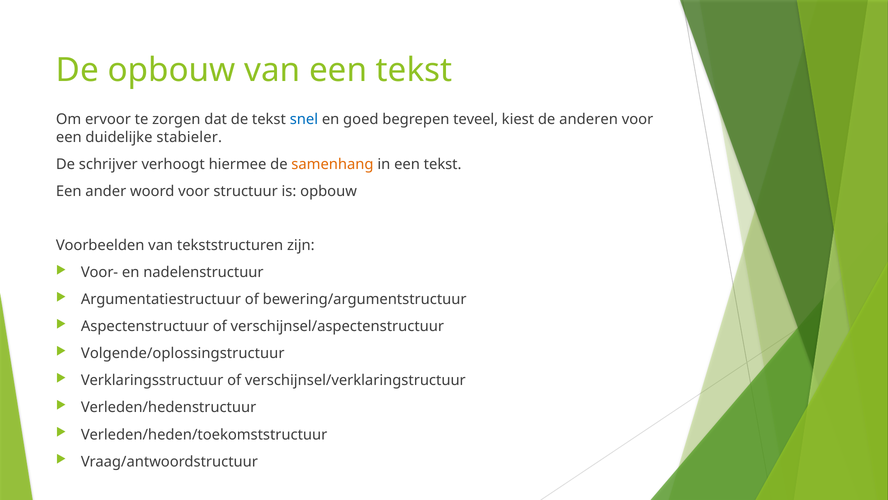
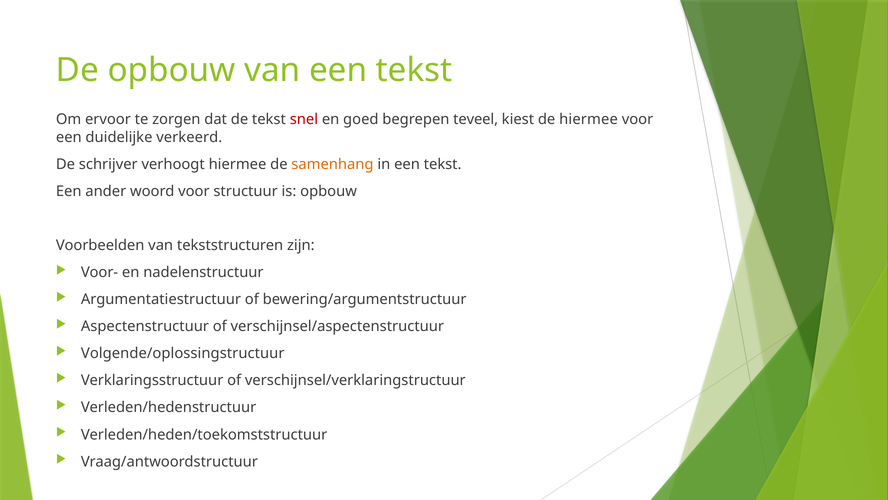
snel colour: blue -> red (304, 119)
de anderen: anderen -> hiermee (589, 119)
stabieler: stabieler -> verkeerd (189, 137)
